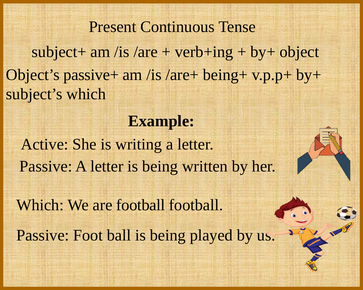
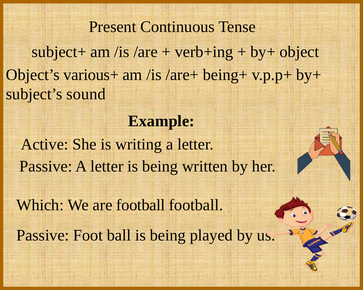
passive+: passive+ -> various+ (91, 75)
subject’s which: which -> sound (86, 94)
